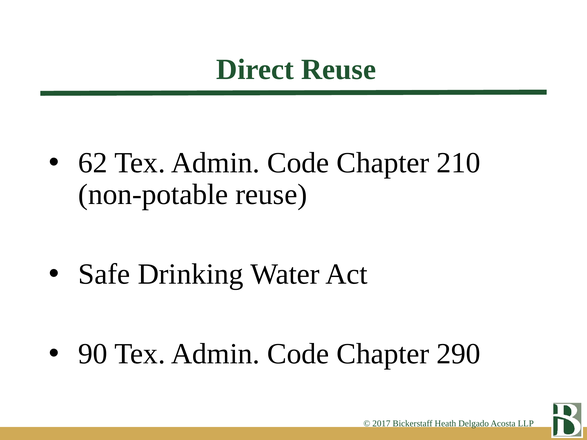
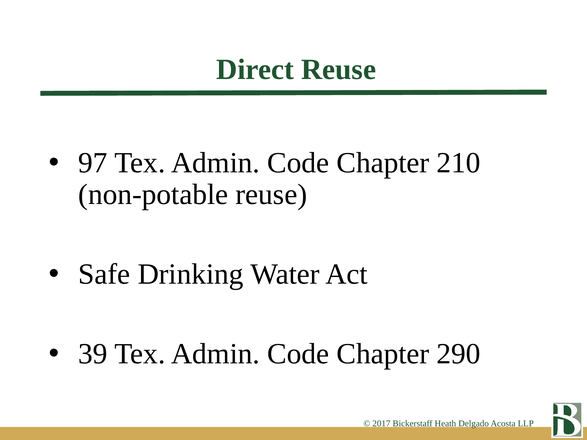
62: 62 -> 97 (93, 163)
90: 90 -> 39 (93, 354)
